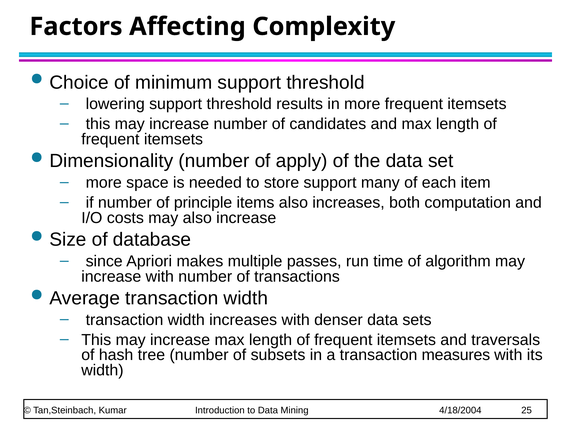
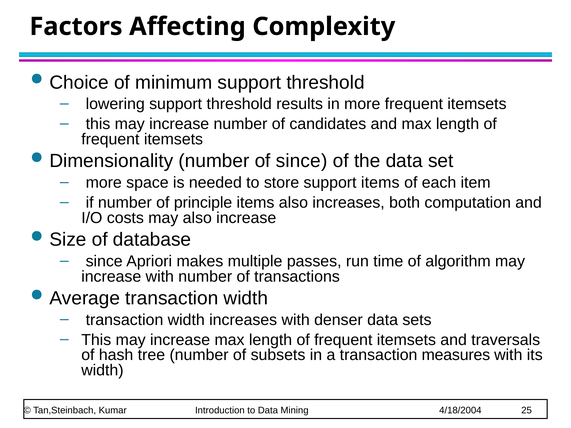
of apply: apply -> since (302, 161)
support many: many -> items (380, 183)
